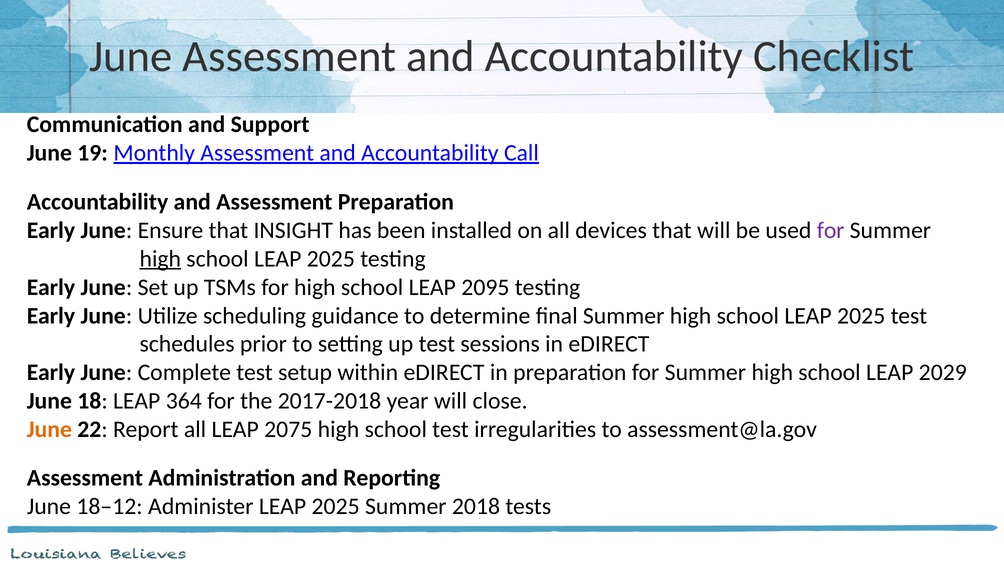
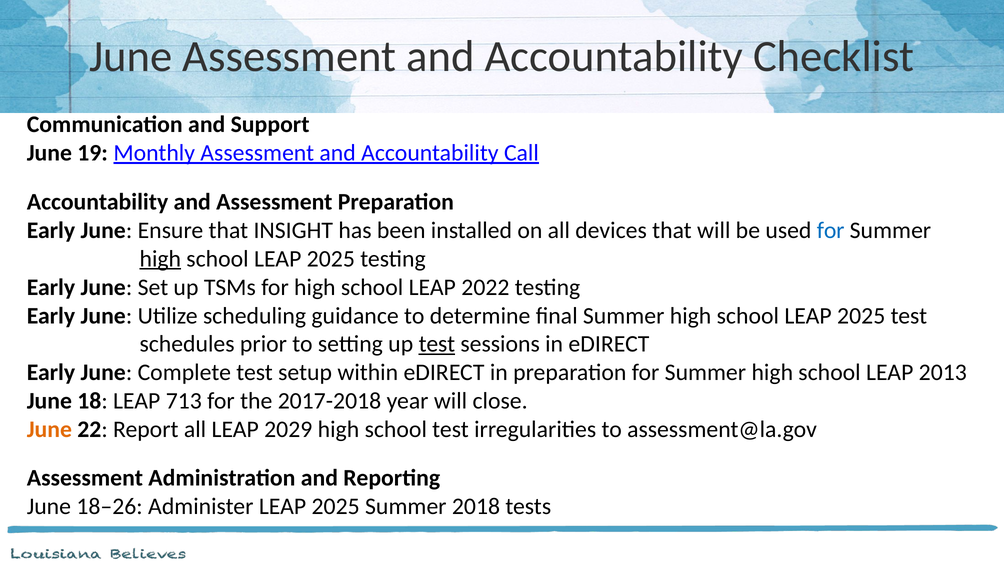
for colour: purple -> blue (831, 230)
2095: 2095 -> 2022 (485, 287)
test underline: none -> present (437, 344)
2029: 2029 -> 2013 (943, 372)
364: 364 -> 713 (184, 401)
2075: 2075 -> 2029 (288, 429)
18–12: 18–12 -> 18–26 (110, 506)
